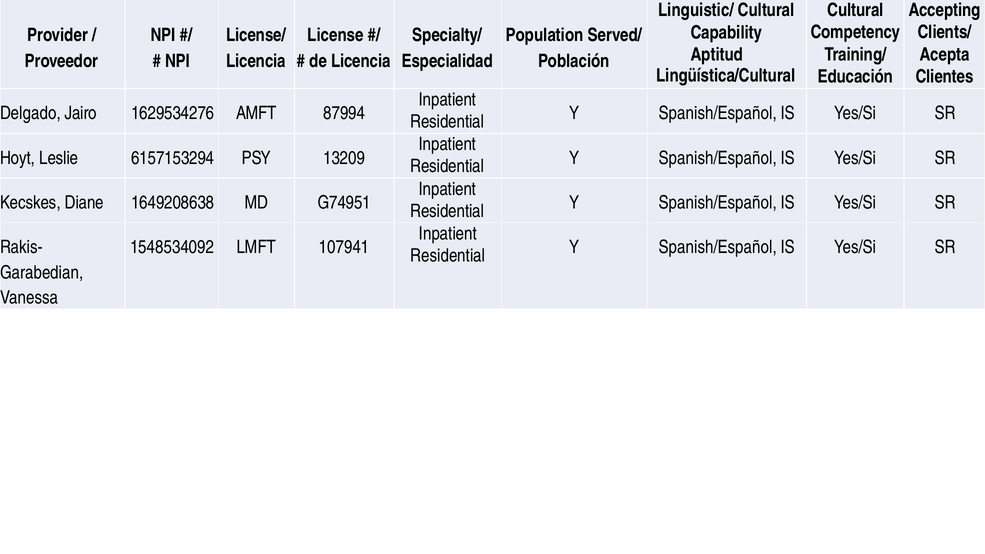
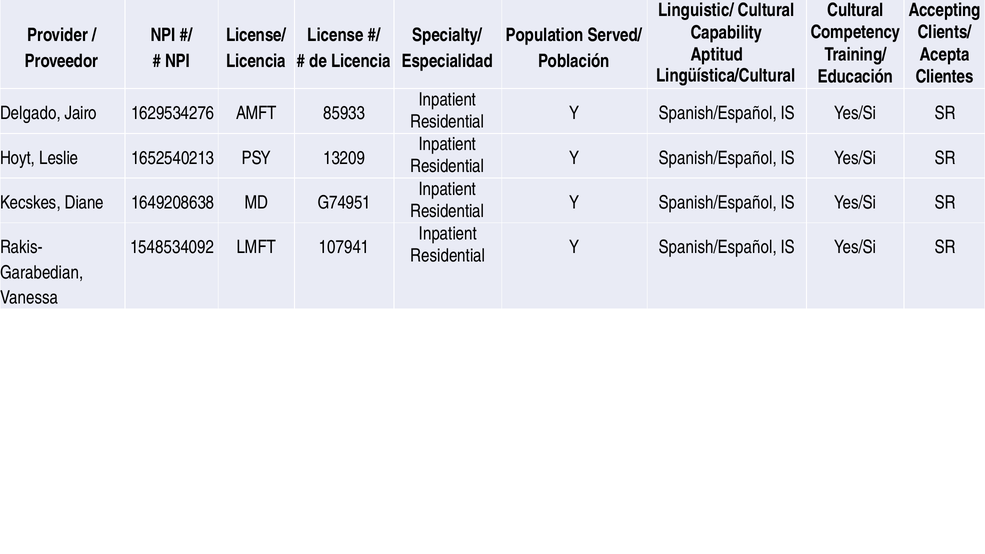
87994: 87994 -> 85933 (344, 113)
6157153294: 6157153294 -> 1652540213 (173, 158)
